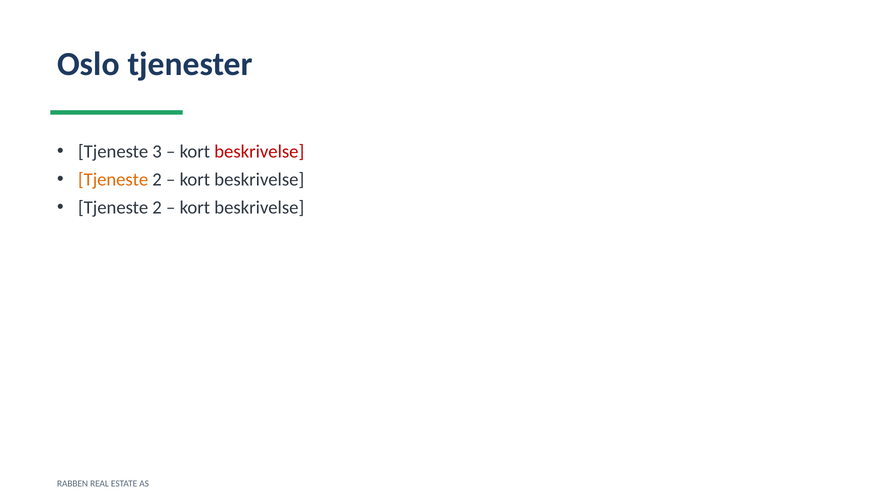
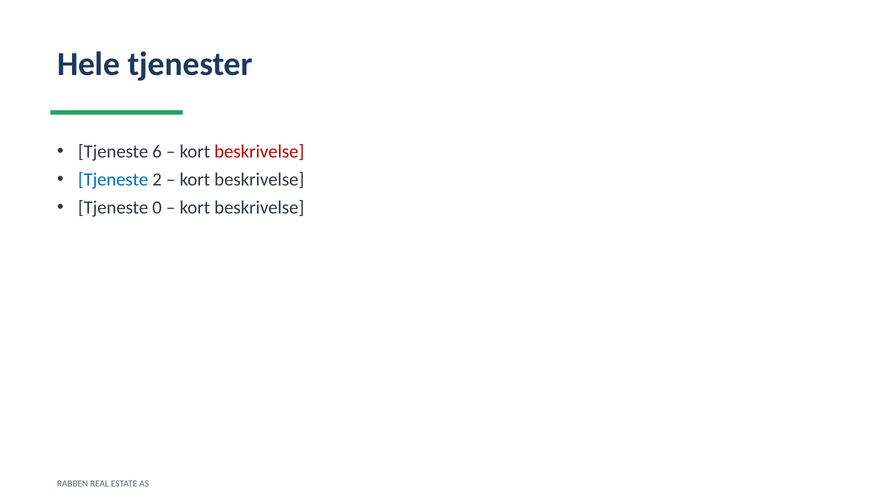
Oslo: Oslo -> Hele (89, 64)
3: 3 -> 6 (157, 152)
Tjeneste colour: orange -> blue (113, 180)
2: 2 -> 0 (157, 208)
